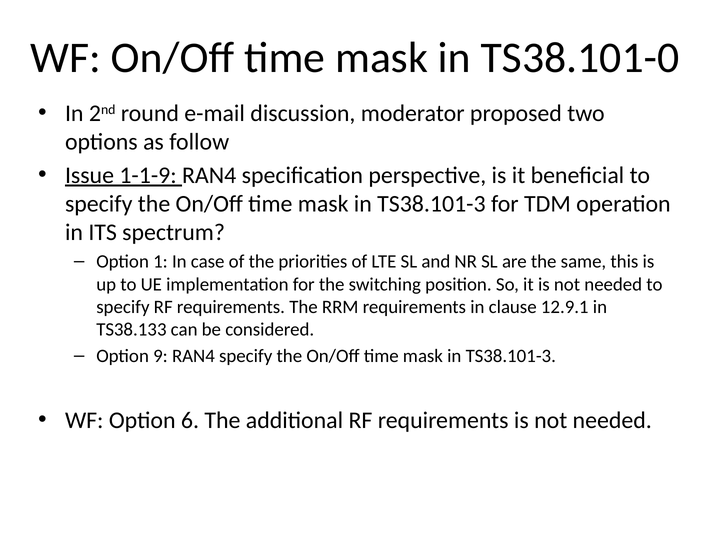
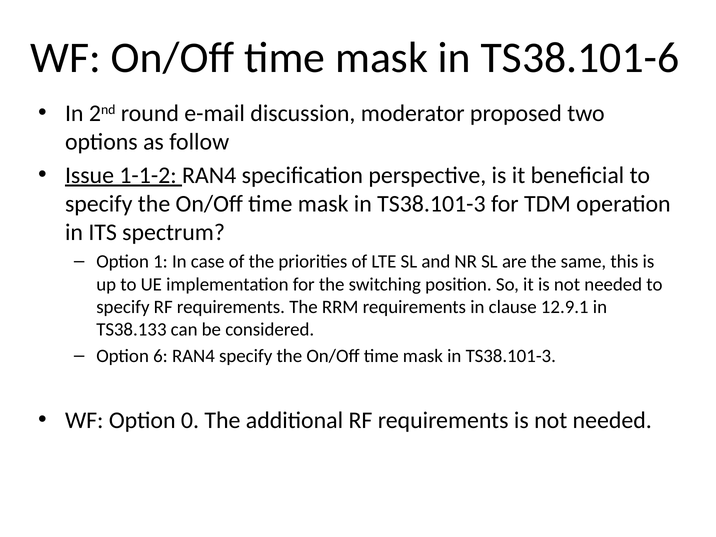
TS38.101-0: TS38.101-0 -> TS38.101-6 (580, 58)
1-1-9: 1-1-9 -> 1-1-2 (148, 175)
9: 9 -> 6 (160, 356)
6: 6 -> 0 (190, 420)
